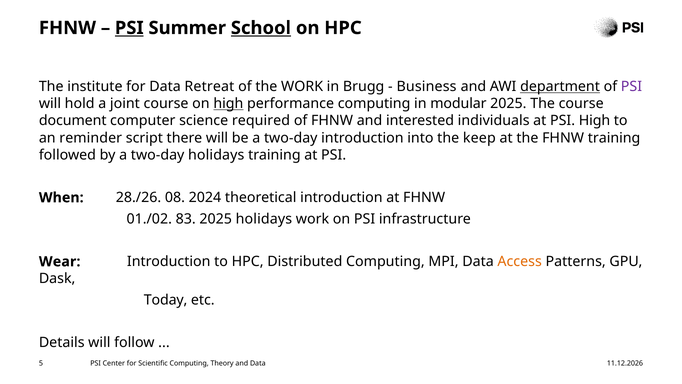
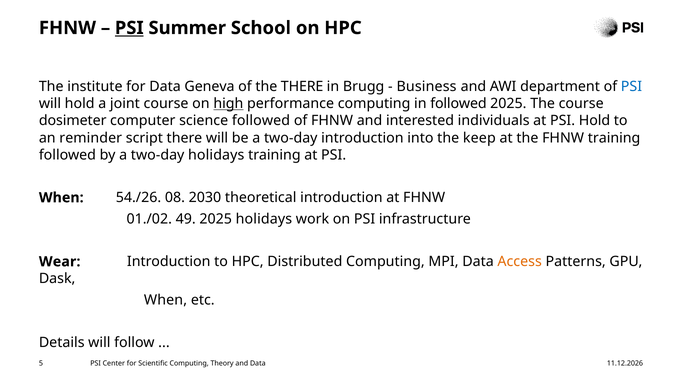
School underline: present -> none (261, 28)
Retreat: Retreat -> Geneva (210, 87)
the WORK: WORK -> THERE (302, 87)
department underline: present -> none (560, 87)
PSI colour: purple -> blue (631, 87)
in modular: modular -> followed (458, 104)
document: document -> dosimeter (73, 121)
science required: required -> followed (261, 121)
PSI High: High -> Hold (594, 121)
28./26: 28./26 -> 54./26 (138, 197)
2024: 2024 -> 2030 (205, 197)
83: 83 -> 49 (186, 219)
Today: Today -> When (165, 300)
